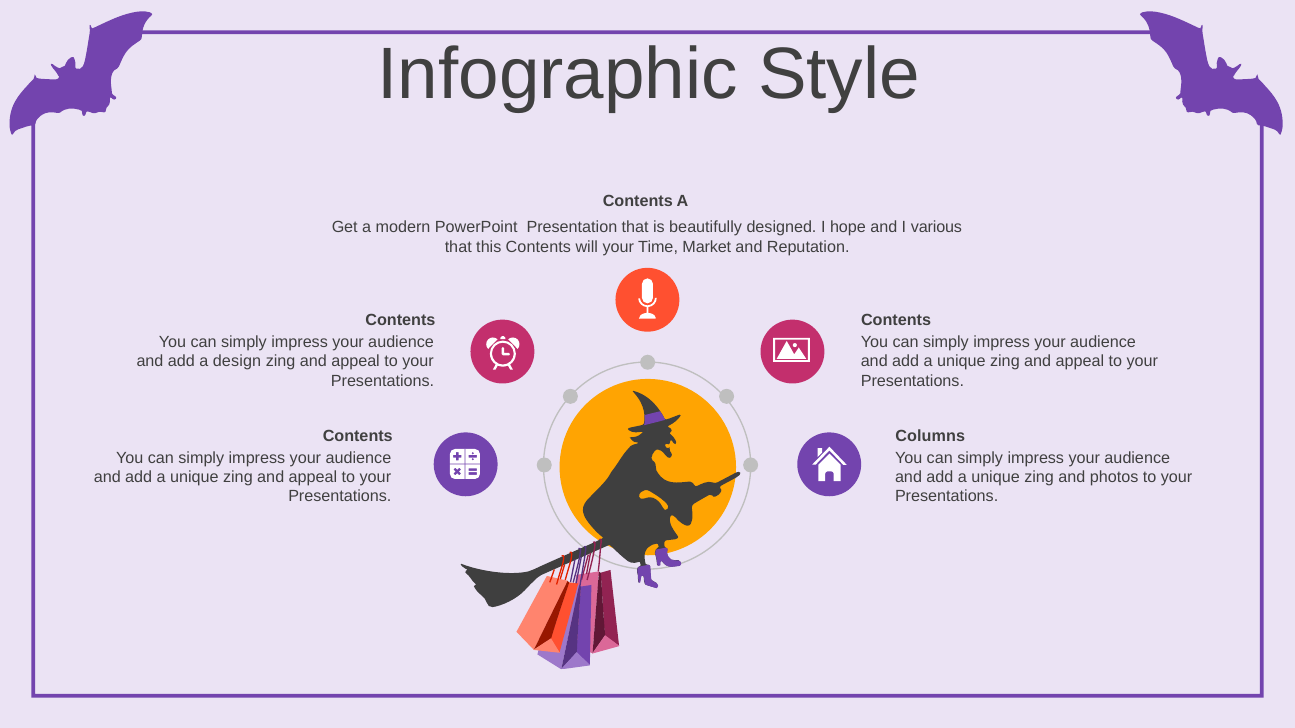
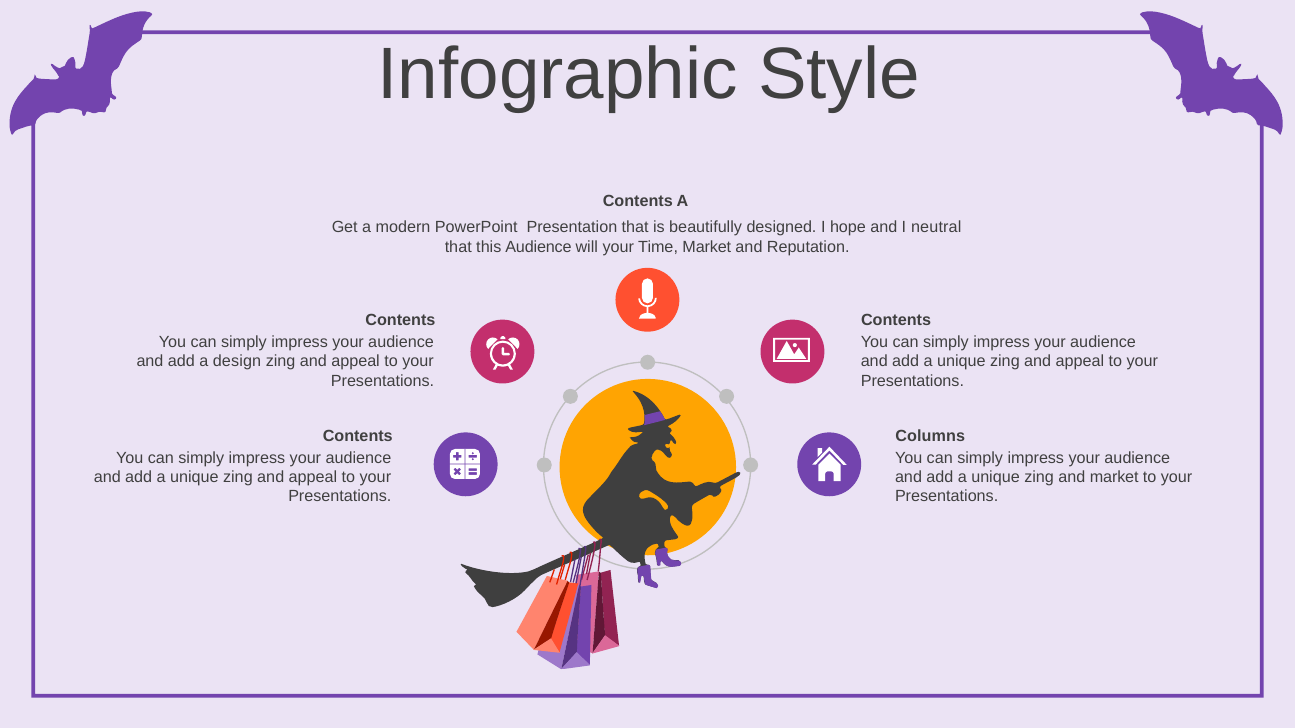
various: various -> neutral (936, 228)
this Contents: Contents -> Audience (538, 247)
and photos: photos -> market (1114, 477)
